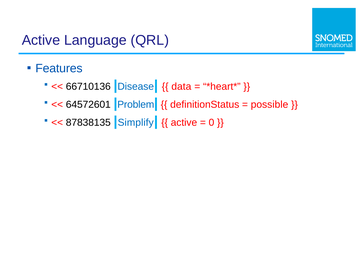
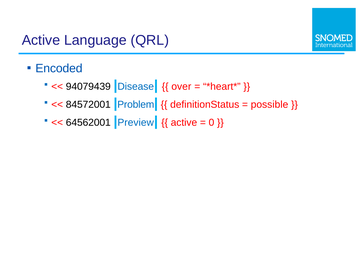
Features: Features -> Encoded (59, 68)
66710136: 66710136 -> 94079439 (88, 87)
data: data -> over (181, 87)
64572601: 64572601 -> 84572001 (88, 105)
87838135: 87838135 -> 64562001 (88, 123)
Simplify: Simplify -> Preview (136, 123)
